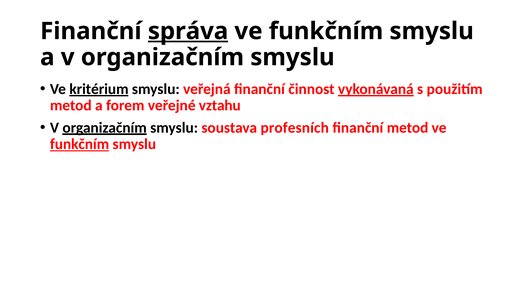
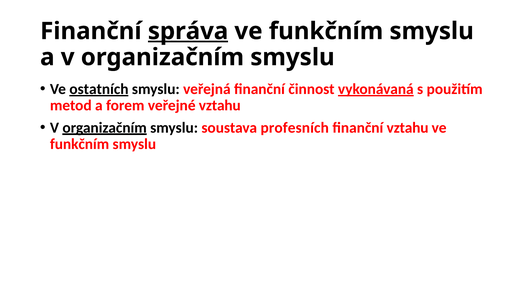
kritérium: kritérium -> ostatních (99, 89)
finanční metod: metod -> vztahu (408, 128)
funkčním underline: present -> none (80, 144)
